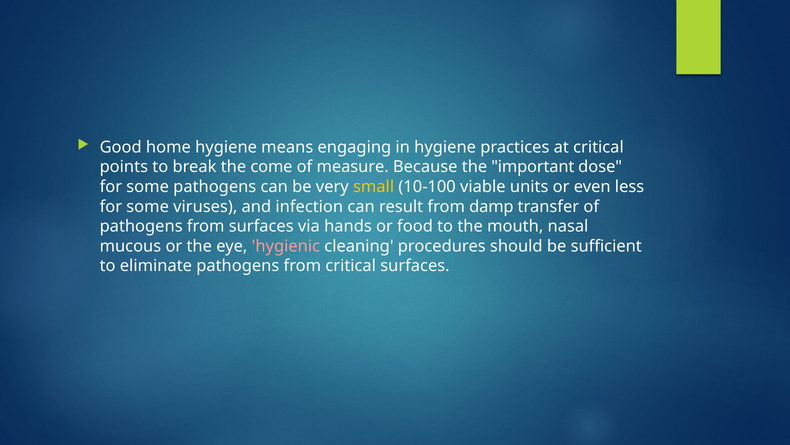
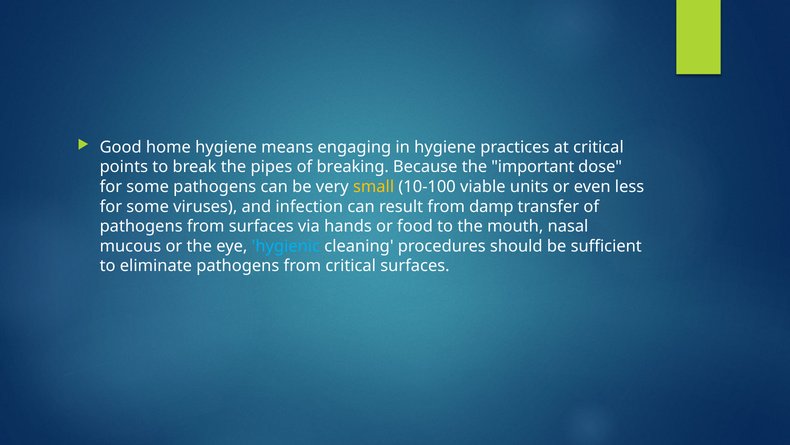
come: come -> pipes (271, 167)
measure: measure -> breaking (353, 167)
hygienic colour: pink -> light blue (286, 246)
